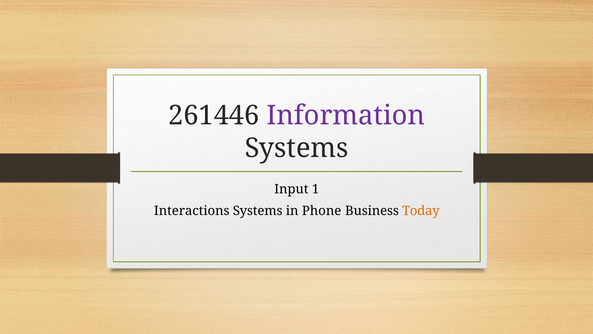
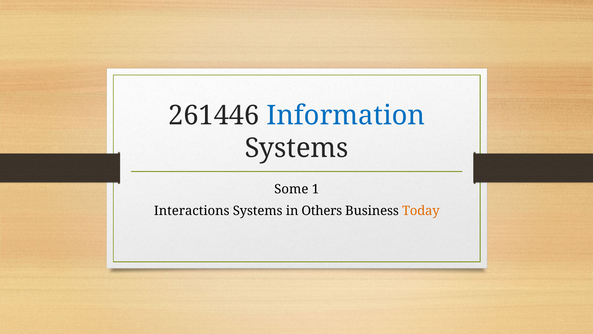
Information colour: purple -> blue (346, 115)
Input: Input -> Some (291, 189)
Phone: Phone -> Others (322, 211)
